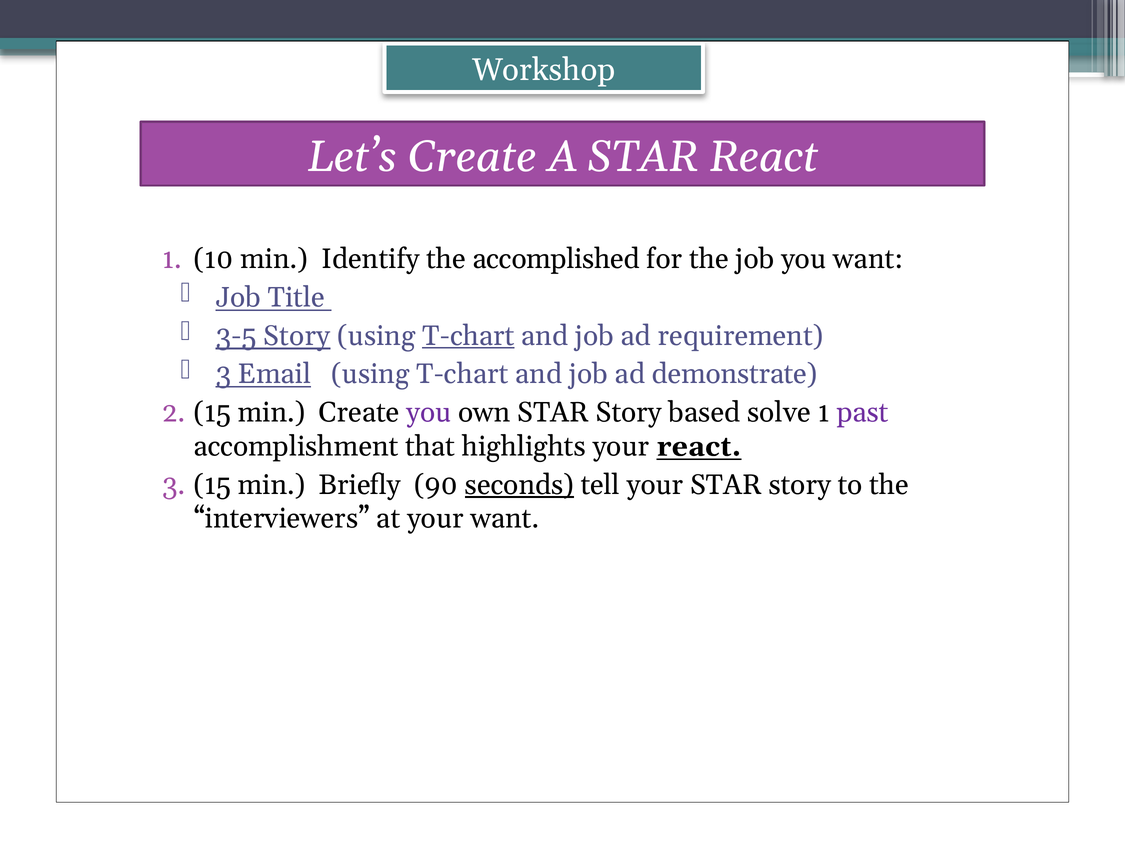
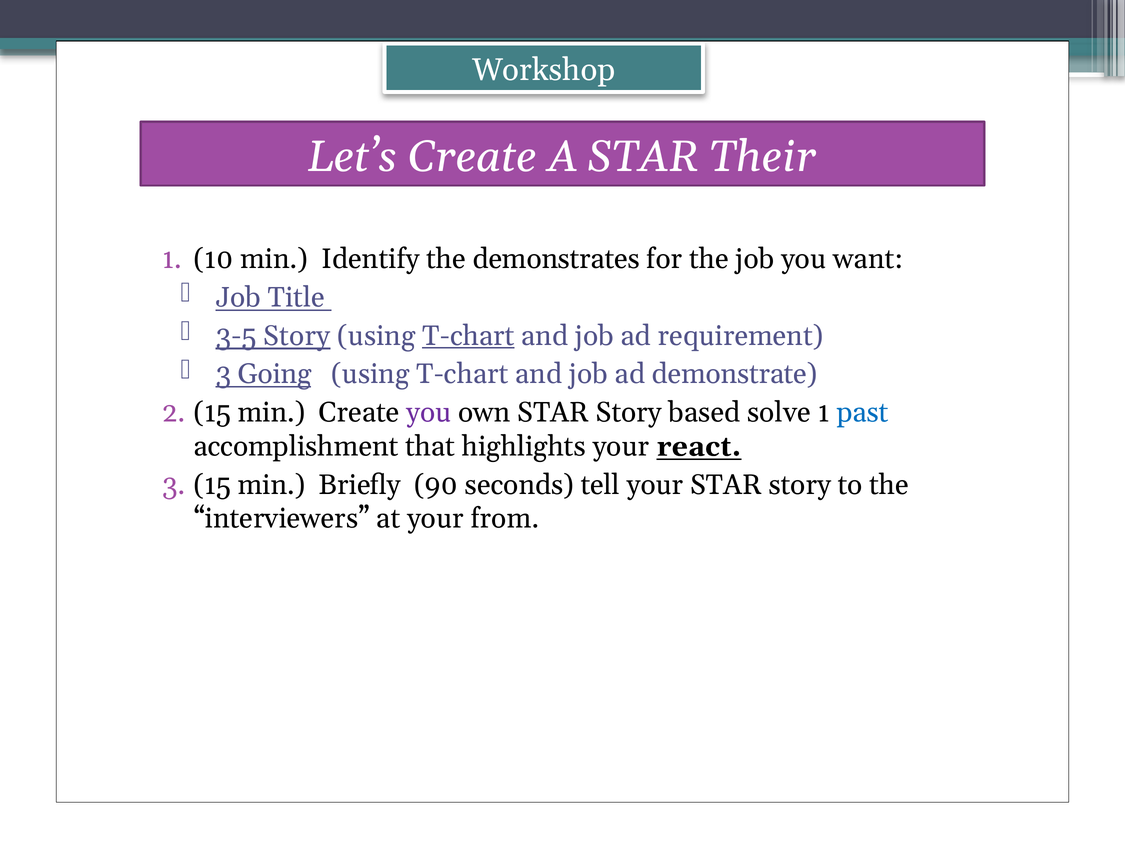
STAR React: React -> Their (763, 157)
accomplished: accomplished -> demonstrates (556, 259)
Email: Email -> Going (275, 374)
past colour: purple -> blue (863, 413)
seconds underline: present -> none (519, 485)
your want: want -> from (505, 518)
